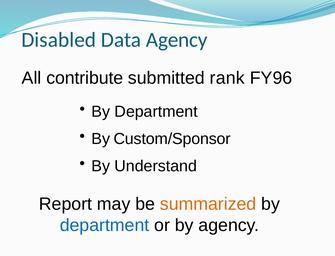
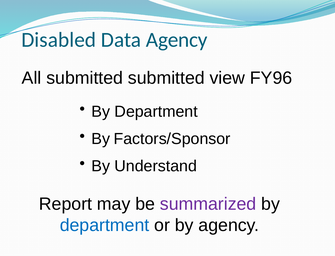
All contribute: contribute -> submitted (85, 78)
rank: rank -> view (227, 78)
Custom/Sponsor: Custom/Sponsor -> Factors/Sponsor (172, 138)
summarized colour: orange -> purple (208, 203)
